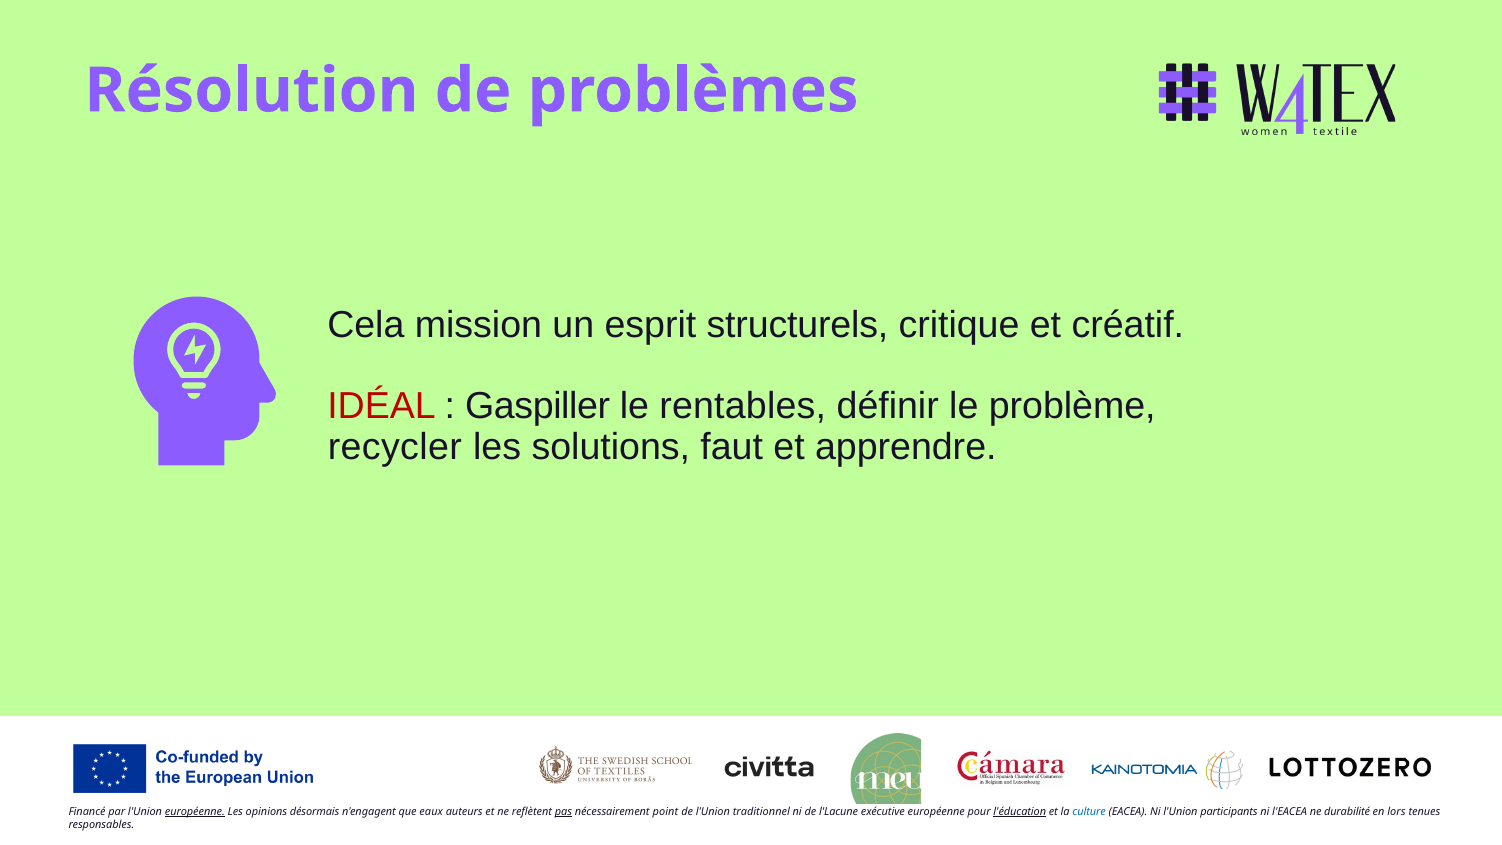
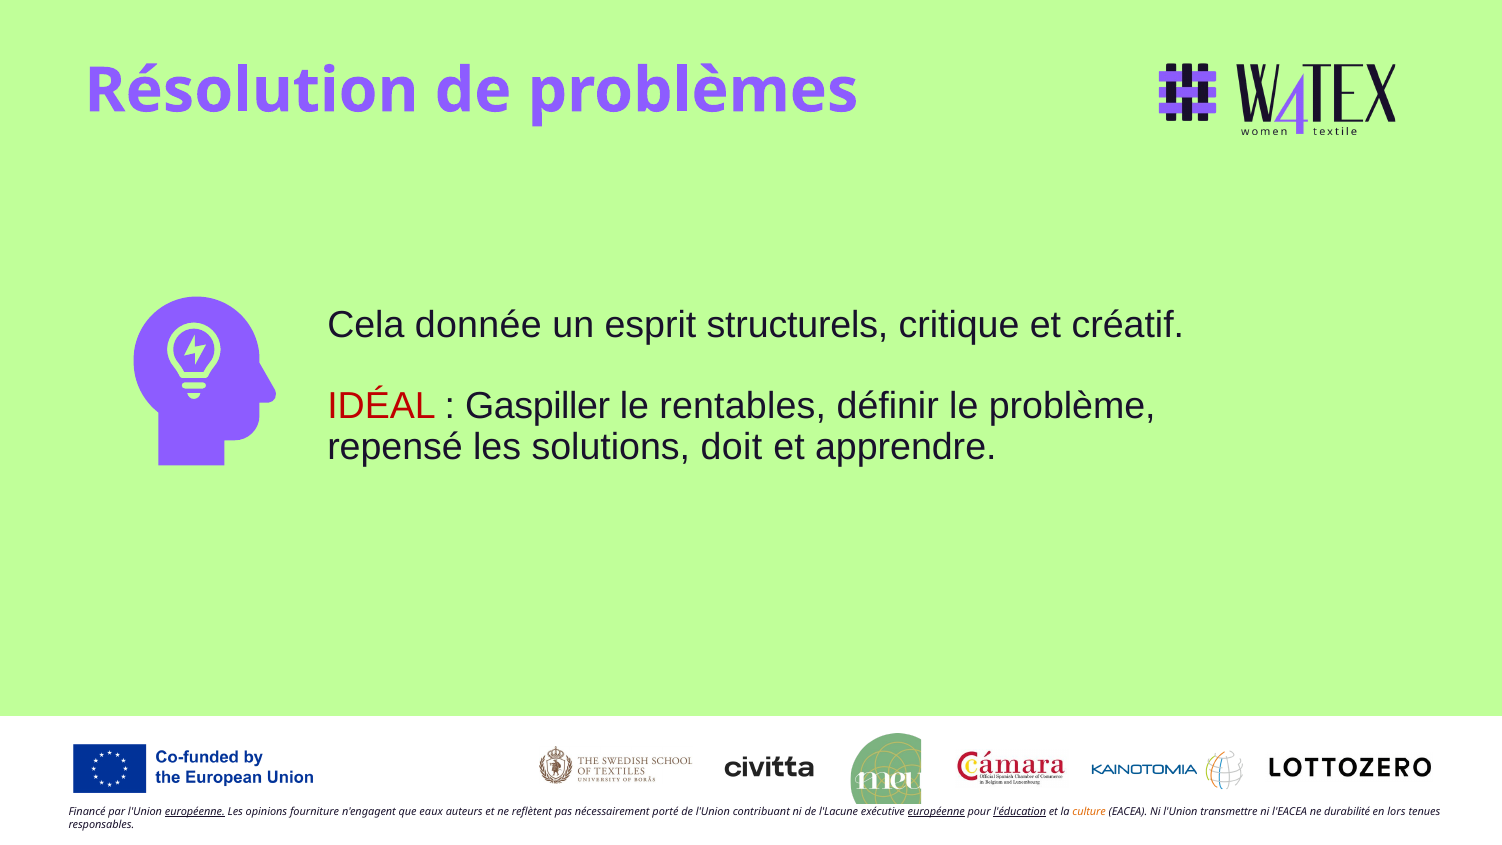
mission: mission -> donnée (478, 325)
recycler: recycler -> repensé (395, 447)
faut: faut -> doit (732, 447)
désormais: désormais -> fourniture (315, 812)
pas underline: present -> none (563, 812)
point: point -> porté (665, 812)
traditionnel: traditionnel -> contribuant (761, 812)
européenne underline: none -> present (936, 812)
culture colour: blue -> orange (1089, 812)
participants: participants -> transmettre (1229, 812)
